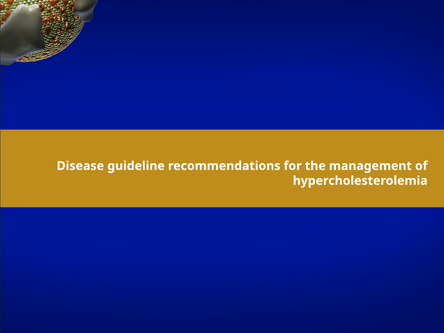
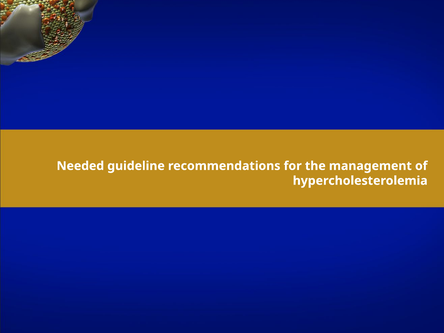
Disease: Disease -> Needed (80, 166)
